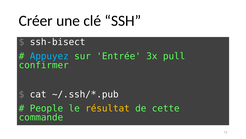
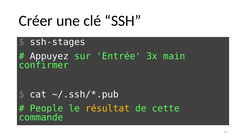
ssh-bisect: ssh-bisect -> ssh-stages (58, 42)
Appuyez colour: light blue -> white (49, 56)
pull: pull -> main (174, 56)
